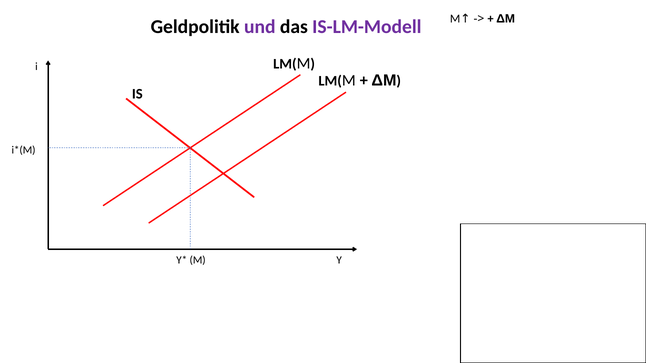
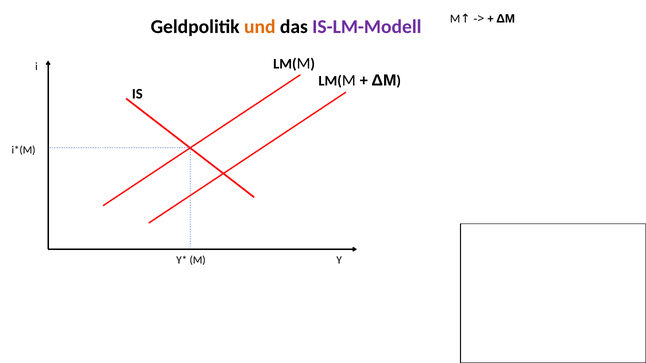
und colour: purple -> orange (260, 27)
